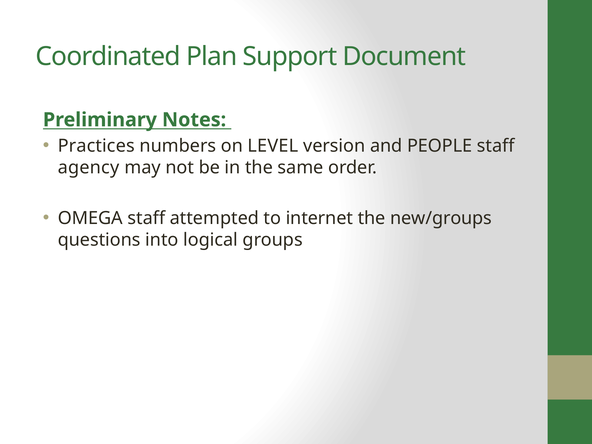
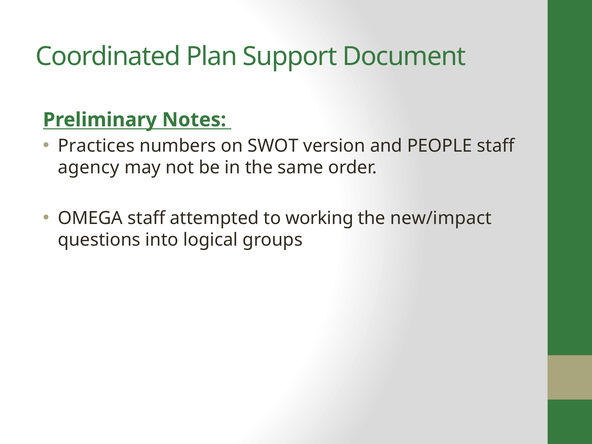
LEVEL: LEVEL -> SWOT (273, 146)
internet: internet -> working (319, 218)
new/groups: new/groups -> new/impact (441, 218)
